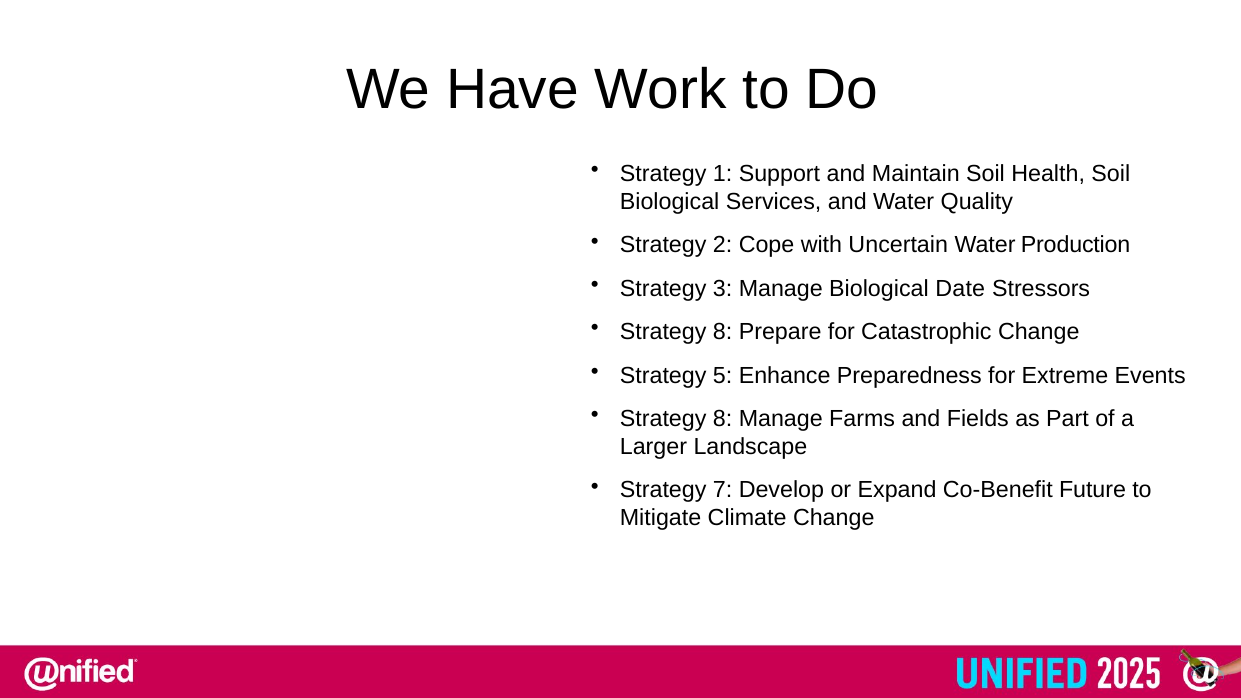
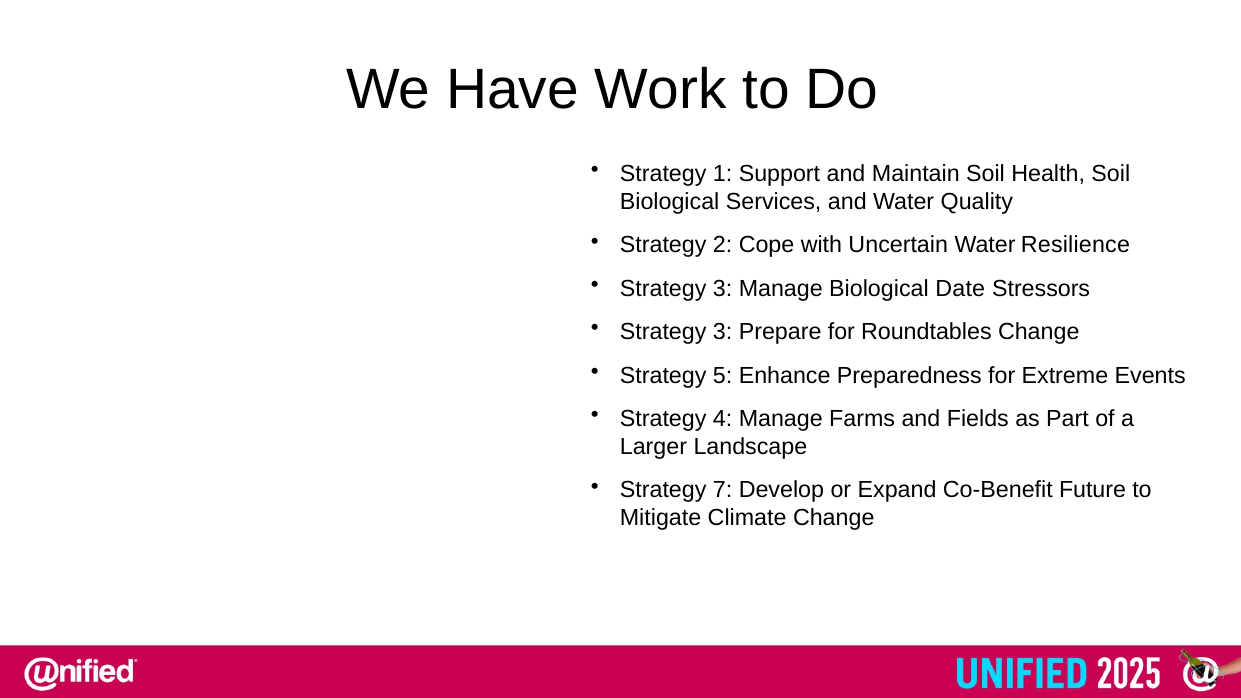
Production: Production -> Resilience (1075, 245)
8: 8 -> 3 (723, 332)
Catastrophic: Catastrophic -> Roundtables (926, 332)
8: 8 -> 4 (723, 419)
